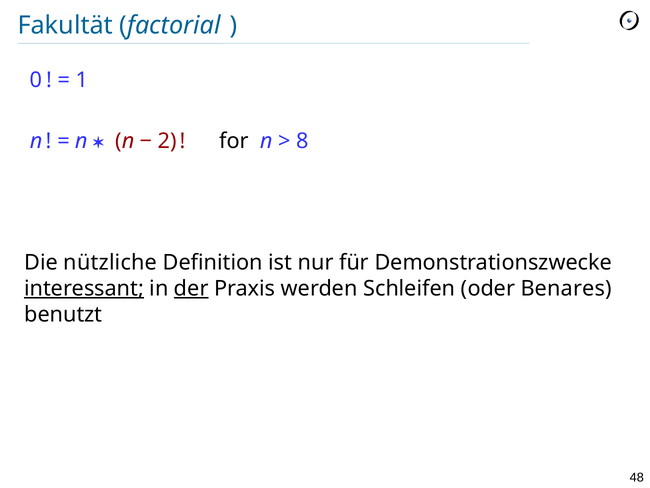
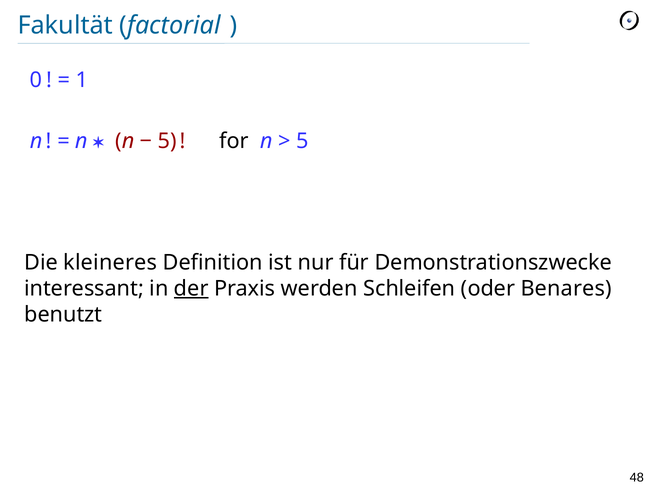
2: 2 -> 5 (167, 141)
8: 8 -> 5 (302, 141)
nützliche: nützliche -> kleineres (110, 262)
interessant underline: present -> none (84, 288)
